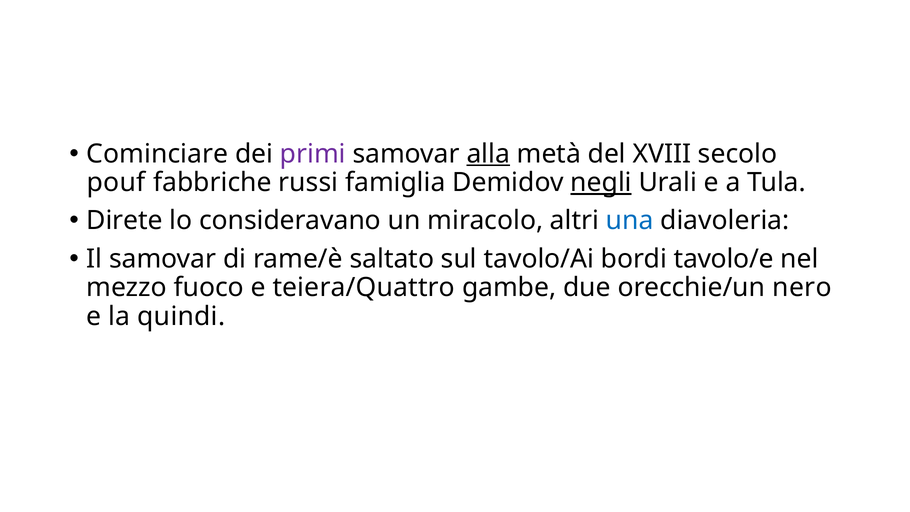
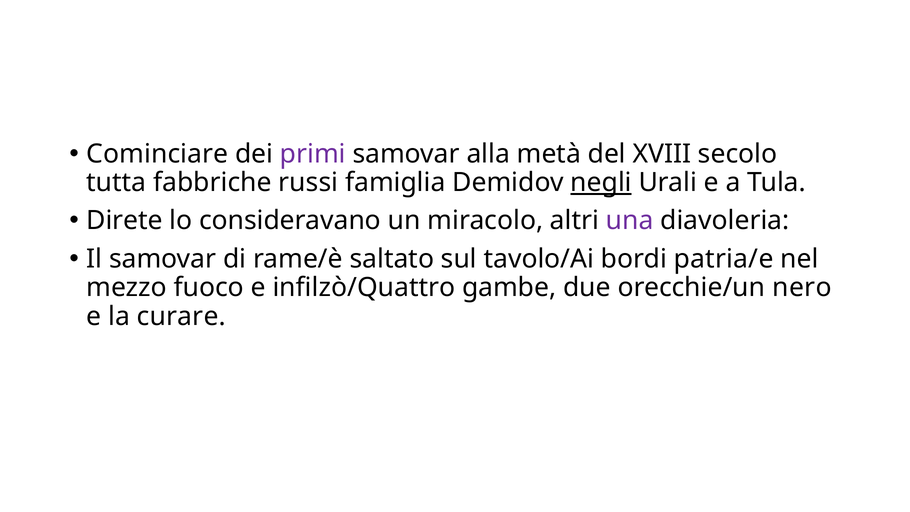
alla underline: present -> none (488, 154)
pouf: pouf -> tutta (116, 183)
una colour: blue -> purple (630, 221)
tavolo/e: tavolo/e -> patria/e (724, 259)
teiera/Quattro: teiera/Quattro -> infilzò/Quattro (364, 288)
quindi: quindi -> curare (181, 316)
